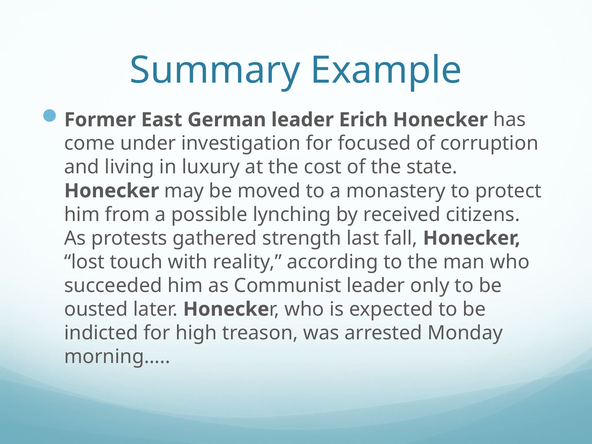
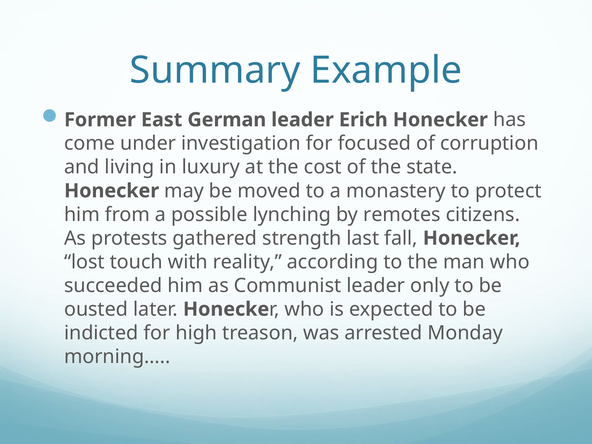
received: received -> remotes (402, 215)
